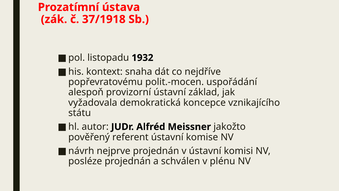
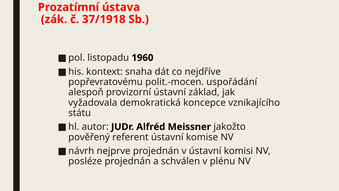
1932: 1932 -> 1960 (142, 58)
